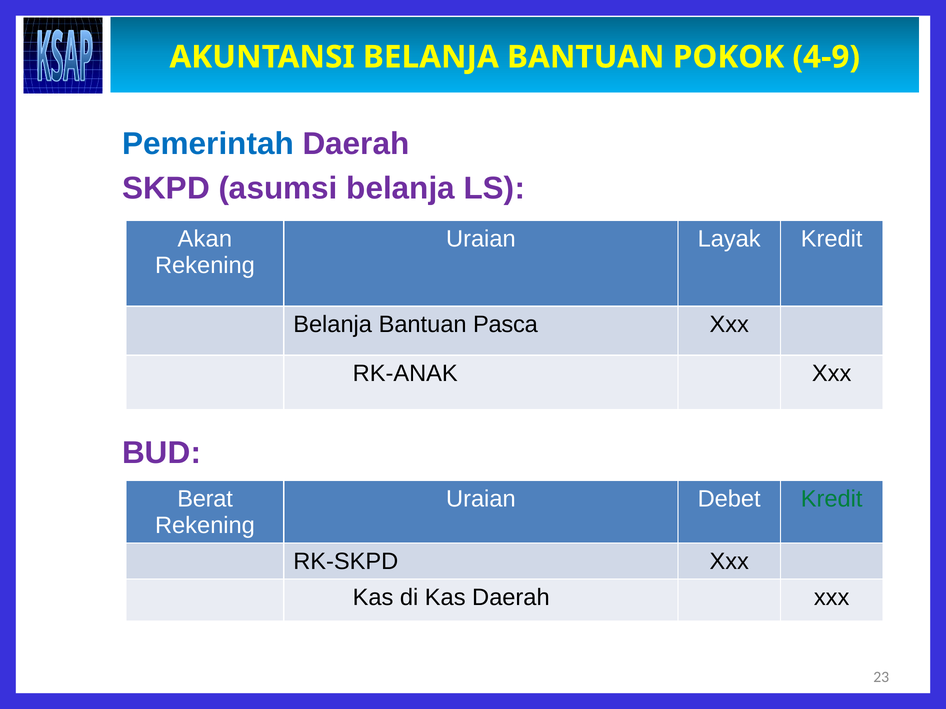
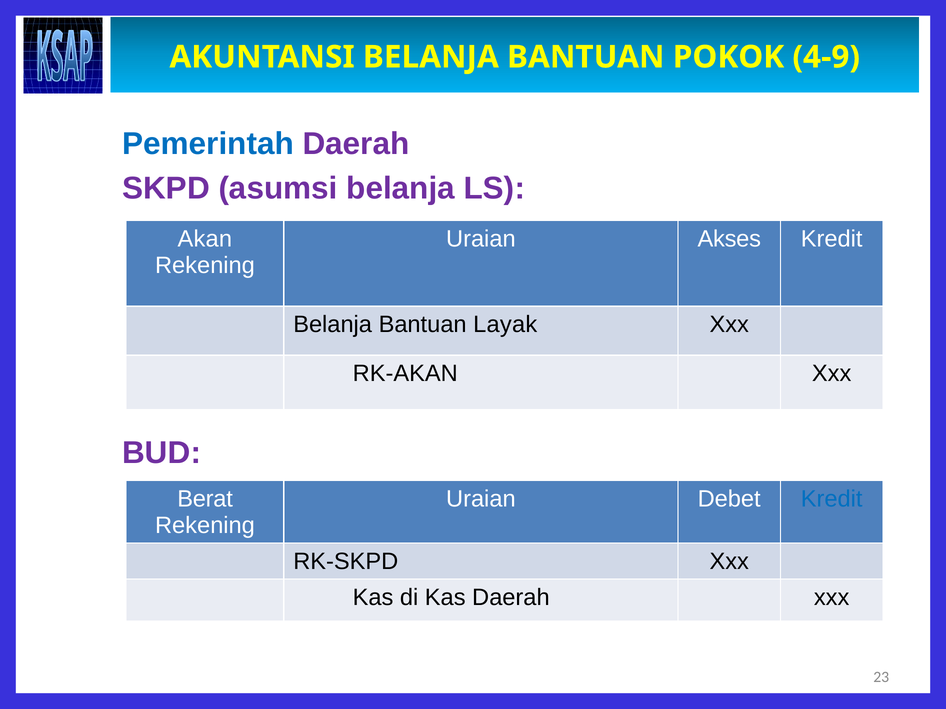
Layak: Layak -> Akses (729, 239)
Pasca: Pasca -> Layak (505, 325)
RK-ANAK: RK-ANAK -> RK-AKAN (405, 374)
Kredit colour: green -> blue (832, 499)
